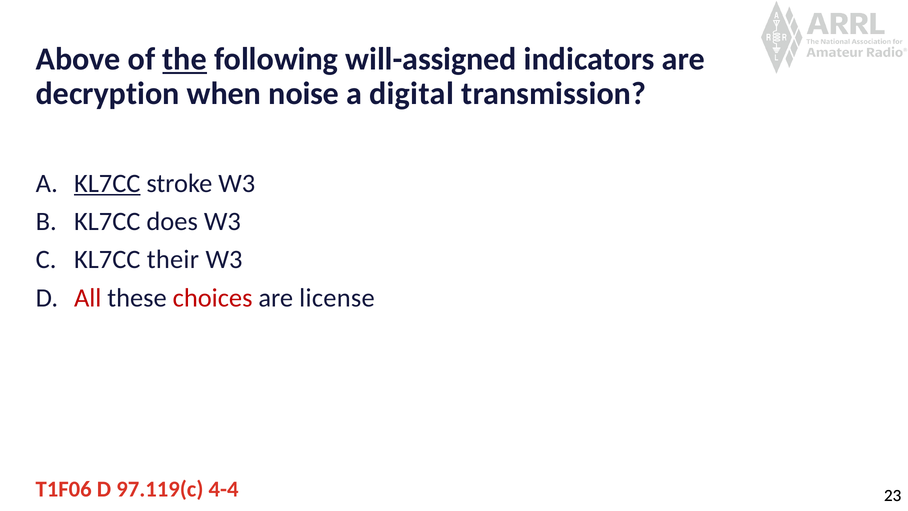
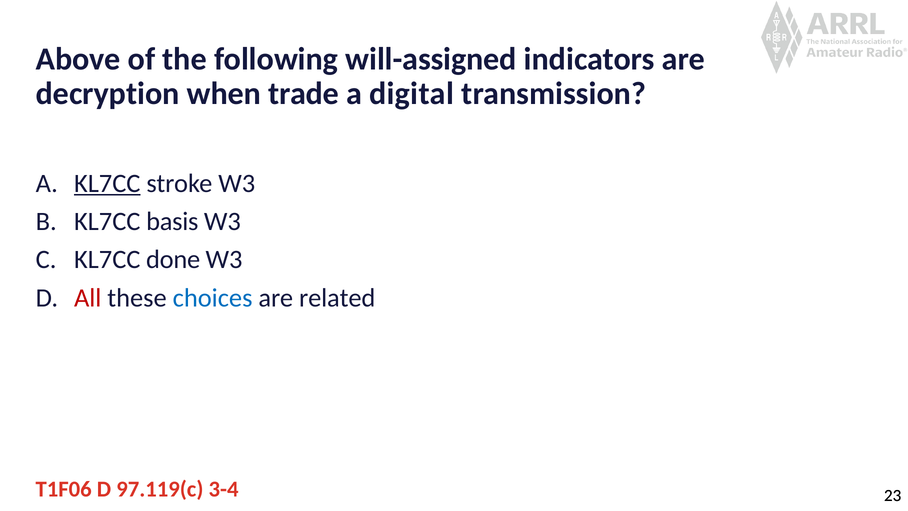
the underline: present -> none (185, 59)
noise: noise -> trade (304, 94)
does: does -> basis (172, 222)
their: their -> done (173, 260)
choices colour: red -> blue (213, 298)
license: license -> related (337, 298)
4-4: 4-4 -> 3-4 (224, 489)
